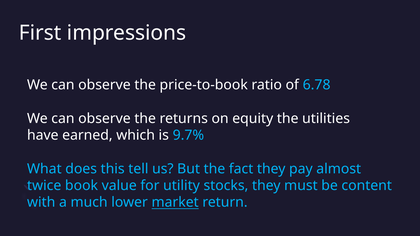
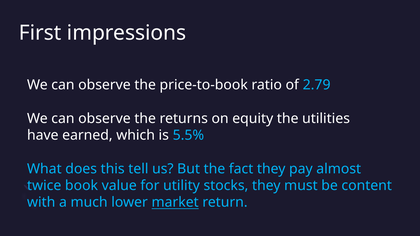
6.78: 6.78 -> 2.79 (317, 85)
9.7%: 9.7% -> 5.5% (188, 135)
